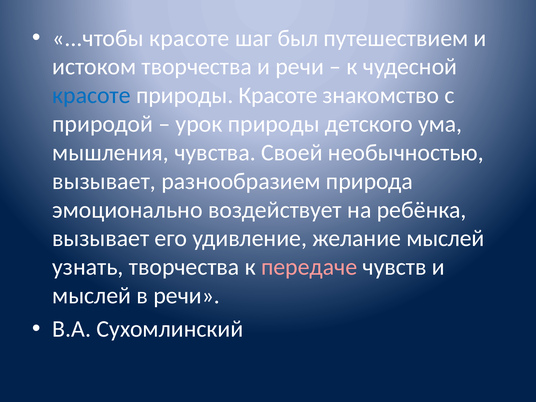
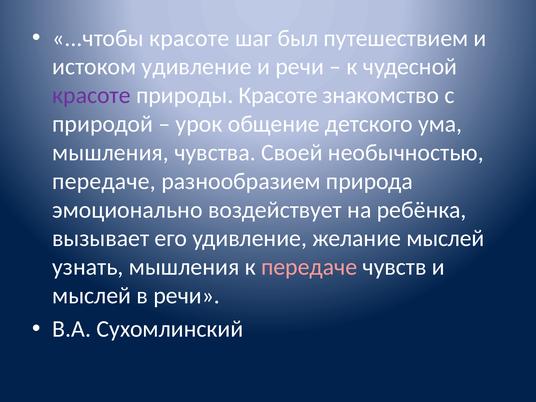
истоком творчества: творчества -> удивление (197, 67)
красоте colour: blue -> purple (91, 95)
урок природы: природы -> общение (274, 124)
вызывает: вызывает -> передаче (104, 181)
узнать творчества: творчества -> мышления (184, 267)
